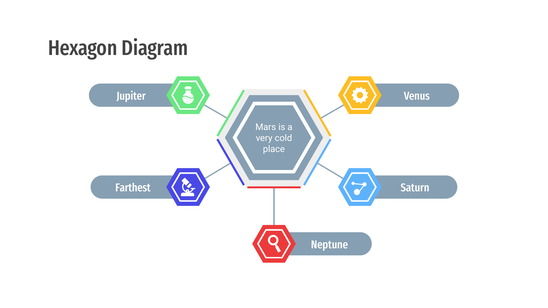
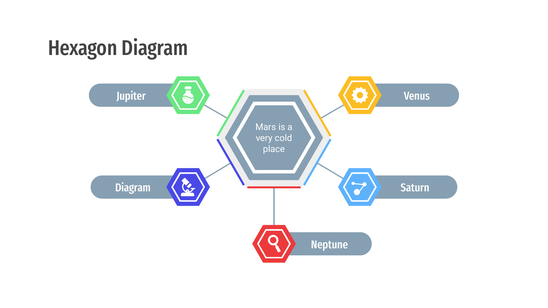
Farthest: Farthest -> Diagram (133, 188)
